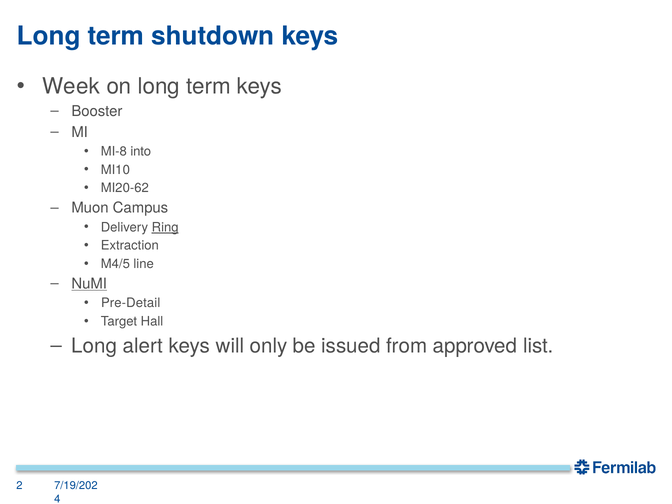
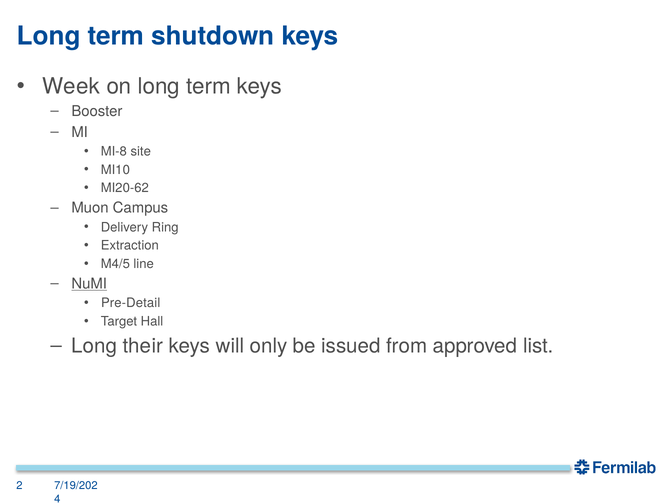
into: into -> site (141, 151)
Ring underline: present -> none (165, 227)
alert: alert -> their (143, 346)
